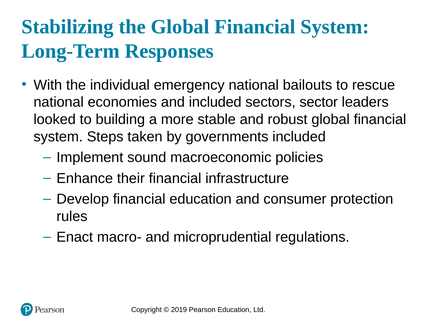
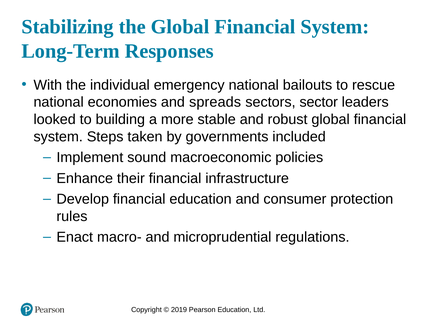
and included: included -> spreads (215, 102)
